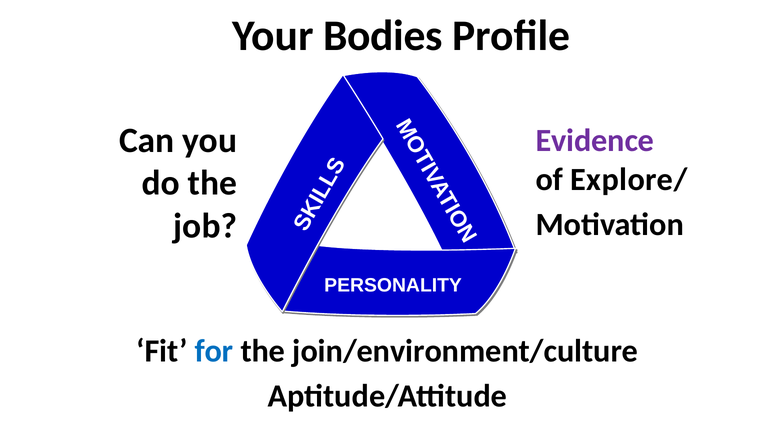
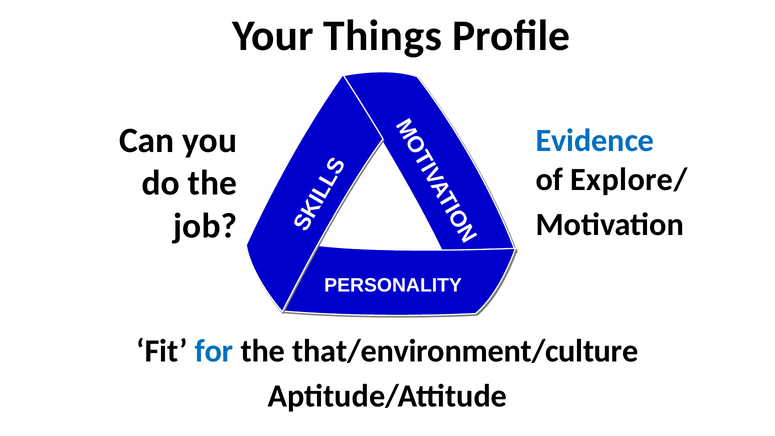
Bodies: Bodies -> Things (383, 36)
Evidence colour: purple -> blue (595, 141)
join/environment/culture: join/environment/culture -> that/environment/culture (465, 351)
